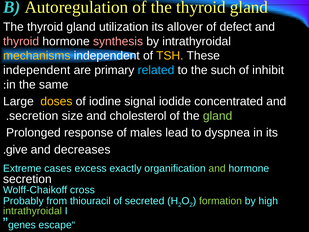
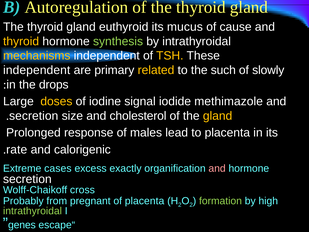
utilization: utilization -> euthyroid (124, 27)
allover: allover -> mucus (185, 27)
defect: defect -> cause (236, 27)
thyroid colour: pink -> yellow (21, 41)
synthesis colour: pink -> light green (118, 41)
related colour: light blue -> yellow (156, 70)
inhibit: inhibit -> slowly (268, 70)
same: same -> drops (54, 85)
concentrated: concentrated -> methimazole (229, 101)
gland colour: light green -> yellow (218, 116)
to dyspnea: dyspnea -> placenta (227, 133)
give: give -> rate (17, 149)
decreases: decreases -> calorigenic (82, 149)
and colour: light green -> pink (217, 168)
thiouracil: thiouracil -> pregnant (90, 201)
of secreted: secreted -> placenta (145, 201)
